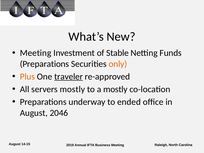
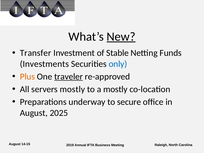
New underline: none -> present (121, 37)
Meeting: Meeting -> Transfer (36, 53)
Preparations: Preparations -> Investments (44, 64)
only colour: orange -> blue (118, 64)
ended: ended -> secure (129, 102)
2046: 2046 -> 2025 (59, 113)
